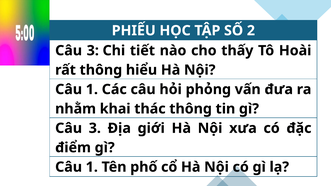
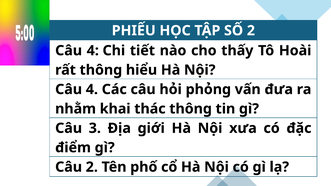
3: 3 -> 4 (93, 51)
1: 1 -> 4 (92, 89)
1: 1 -> 2 (92, 167)
